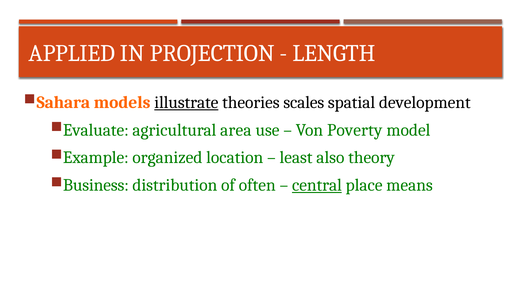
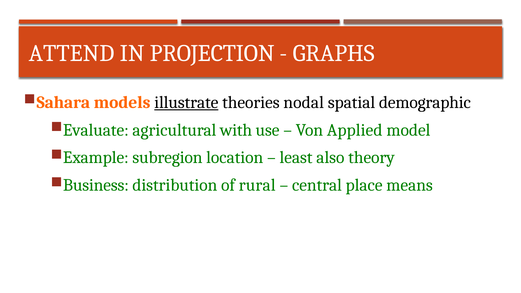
APPLIED: APPLIED -> ATTEND (72, 53)
LENGTH: LENGTH -> GRAPHS (334, 53)
scales: scales -> nodal (304, 102)
development: development -> demographic (425, 102)
area: area -> with (236, 130)
Poverty: Poverty -> Applied (355, 130)
organized: organized -> subregion (167, 158)
often: often -> rural (257, 185)
central underline: present -> none (317, 185)
